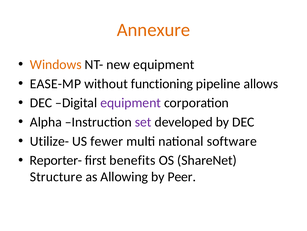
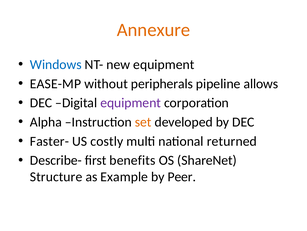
Windows colour: orange -> blue (56, 64)
functioning: functioning -> peripherals (162, 84)
set colour: purple -> orange (143, 122)
Utilize-: Utilize- -> Faster- (49, 141)
fewer: fewer -> costly (107, 141)
software: software -> returned (232, 141)
Reporter-: Reporter- -> Describe- (56, 160)
Allowing: Allowing -> Example (124, 176)
